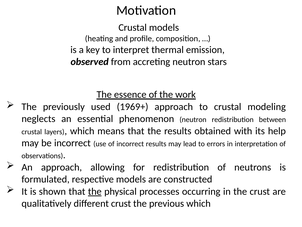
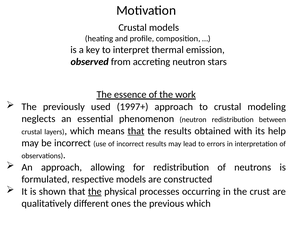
1969+: 1969+ -> 1997+ (133, 107)
that underline: none -> present (136, 131)
different crust: crust -> ones (121, 203)
